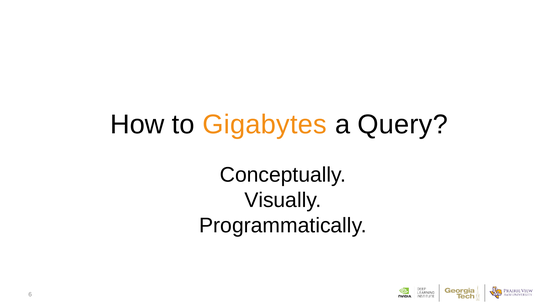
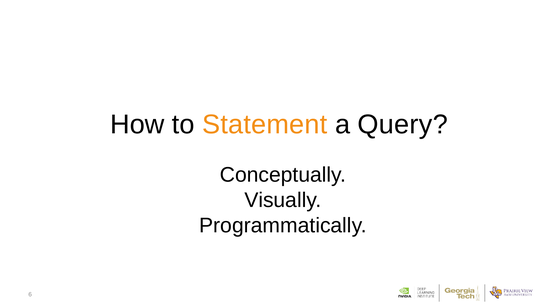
Gigabytes: Gigabytes -> Statement (265, 124)
